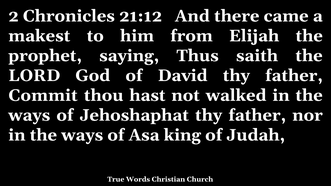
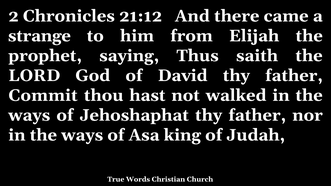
makest: makest -> strange (39, 36)
